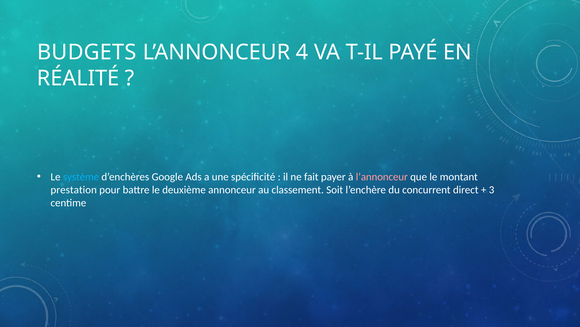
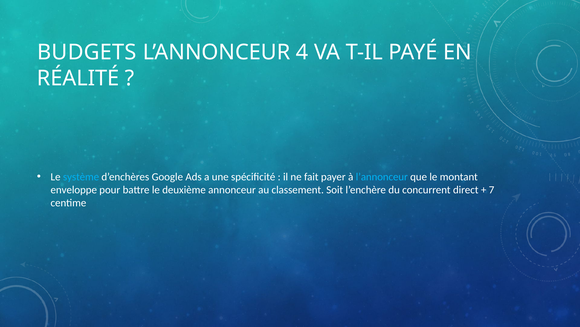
l’annonceur colour: pink -> light blue (382, 176)
prestation: prestation -> enveloppe (74, 189)
3: 3 -> 7 (492, 189)
